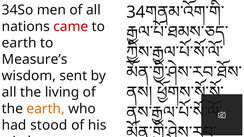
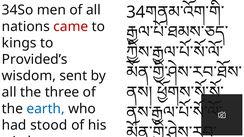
earth: earth -> kings (19, 43)
Measure’s: Measure’s -> Provided’s (35, 59)
living: living -> three (62, 92)
earth colour: orange -> blue (46, 109)
